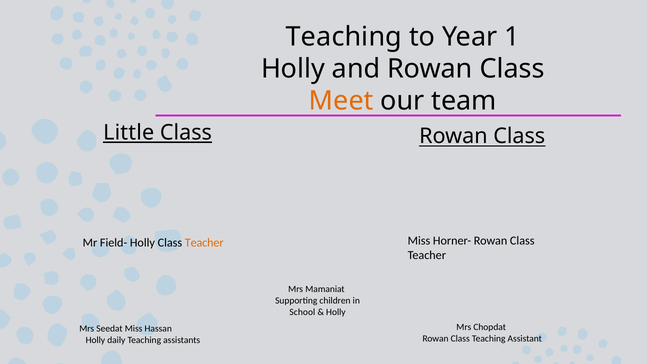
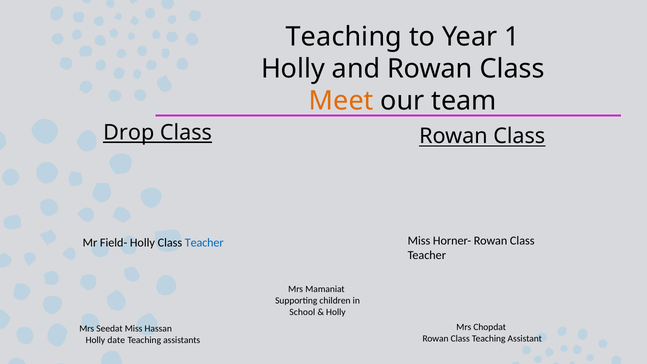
Little: Little -> Drop (129, 132)
Teacher colour: orange -> blue (204, 243)
daily: daily -> date (116, 340)
